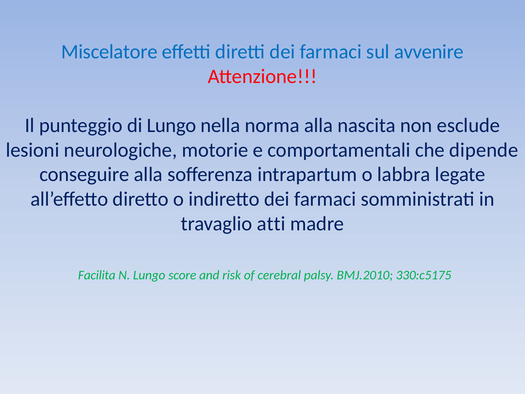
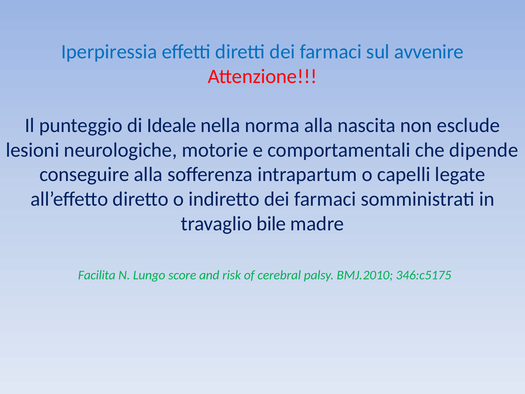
Miscelatore: Miscelatore -> Iperpiressia (109, 52)
di Lungo: Lungo -> Ideale (172, 125)
labbra: labbra -> capelli (404, 174)
atti: atti -> bile (271, 223)
330:c5175: 330:c5175 -> 346:c5175 (424, 275)
